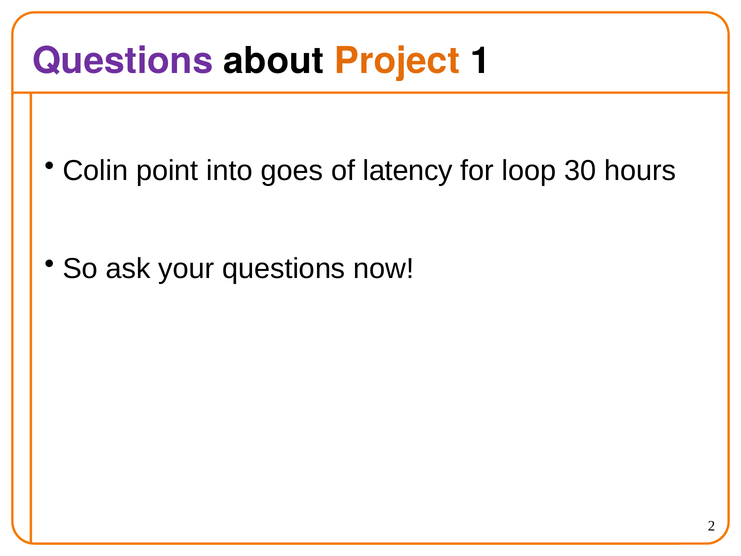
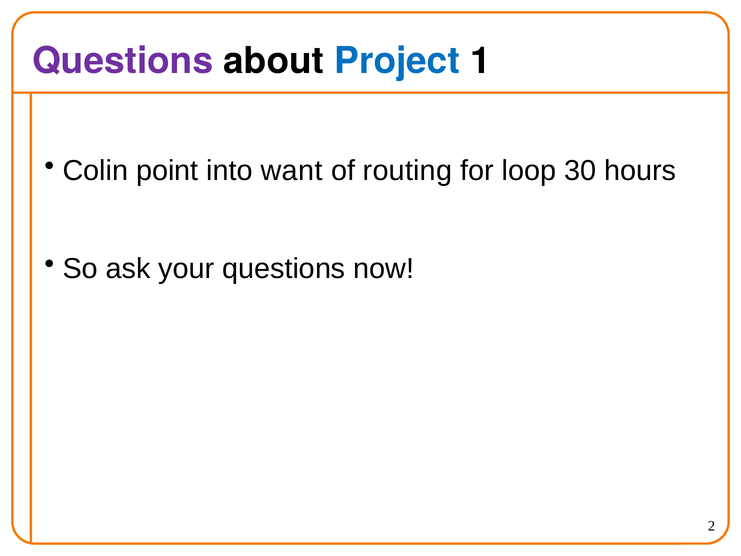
Project colour: orange -> blue (397, 61)
goes: goes -> want (292, 171)
latency: latency -> routing (408, 171)
